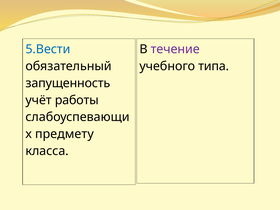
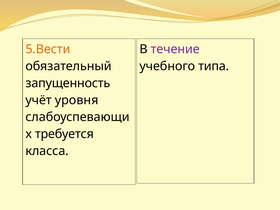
5.Вести colour: blue -> orange (48, 49)
работы: работы -> уровня (77, 100)
предмету: предмету -> требуется (65, 134)
